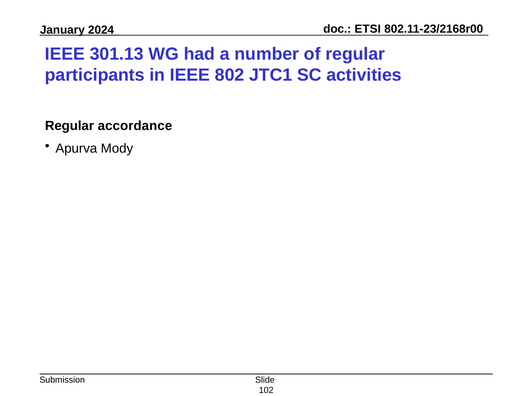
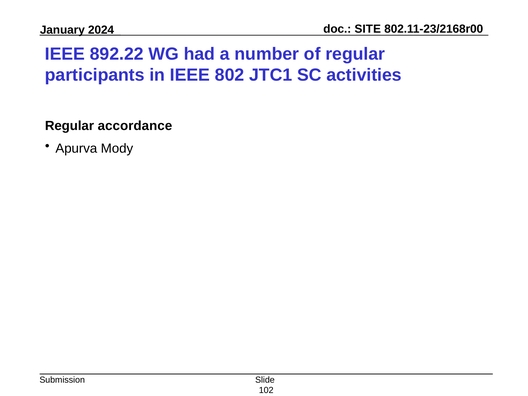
ETSI: ETSI -> SITE (368, 29)
301.13: 301.13 -> 892.22 (117, 54)
